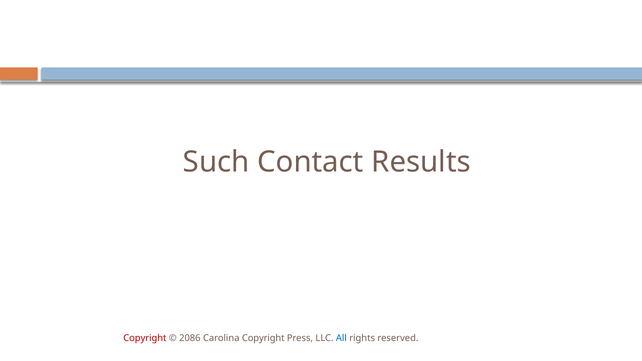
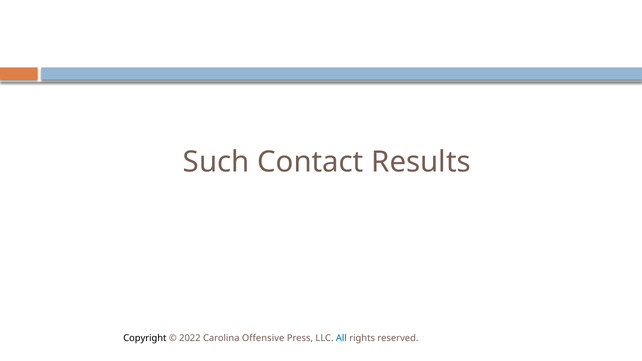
Copyright colour: red -> black (145, 339)
2086: 2086 -> 2022 (190, 339)
Carolina Copyright: Copyright -> Offensive (263, 339)
